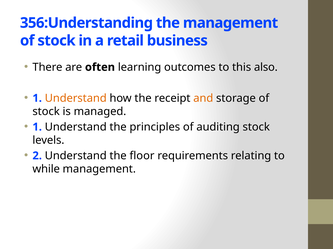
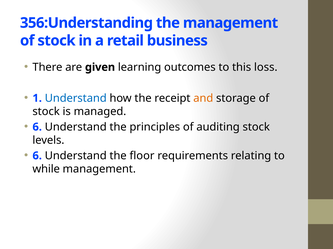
often: often -> given (100, 67)
also: also -> loss (266, 67)
Understand colour: orange -> blue (76, 98)
1: 1 -> 6 (37, 127)
2: 2 -> 6 (37, 156)
